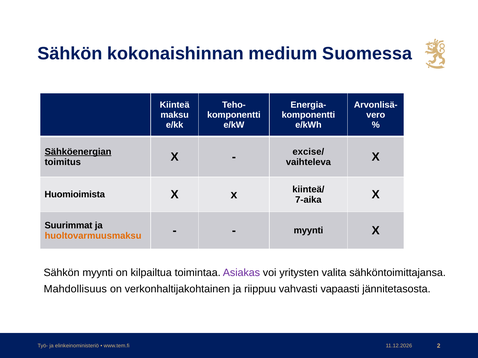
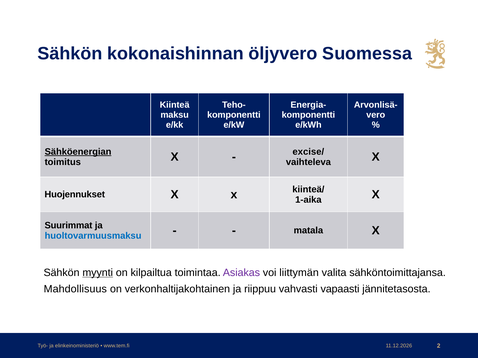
medium: medium -> öljyvero (283, 54)
Huomioimista: Huomioimista -> Huojennukset (75, 195)
7-aika: 7-aika -> 1-aika (308, 200)
huoltovarmuusmaksu colour: orange -> blue (93, 236)
myynti: myynti -> matala (308, 231)
myynti underline: none -> present (98, 273)
yritysten: yritysten -> liittymän (299, 273)
